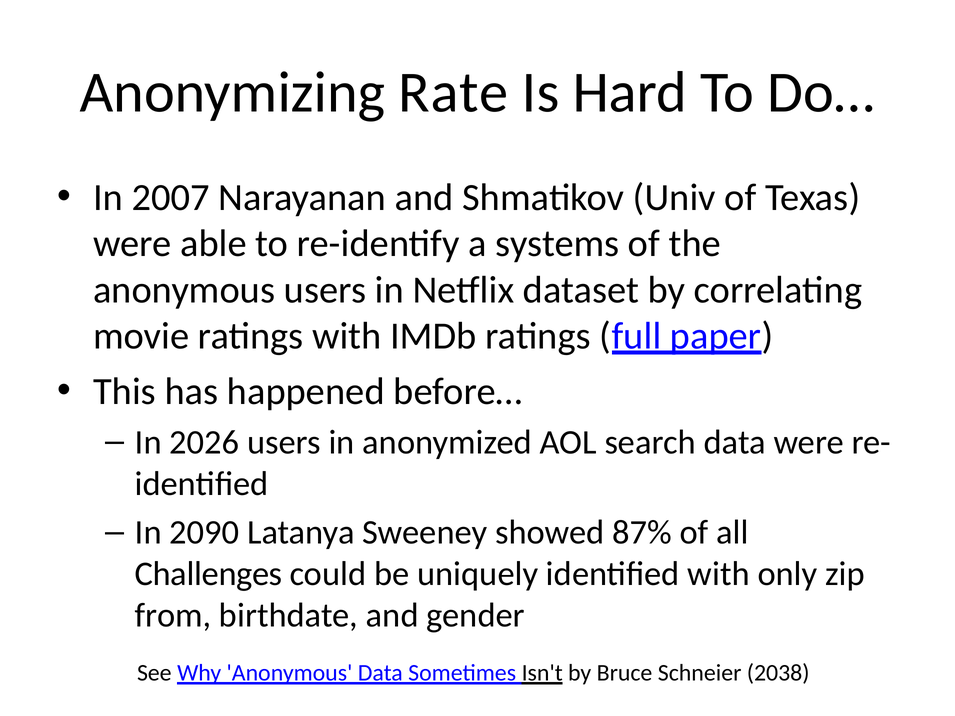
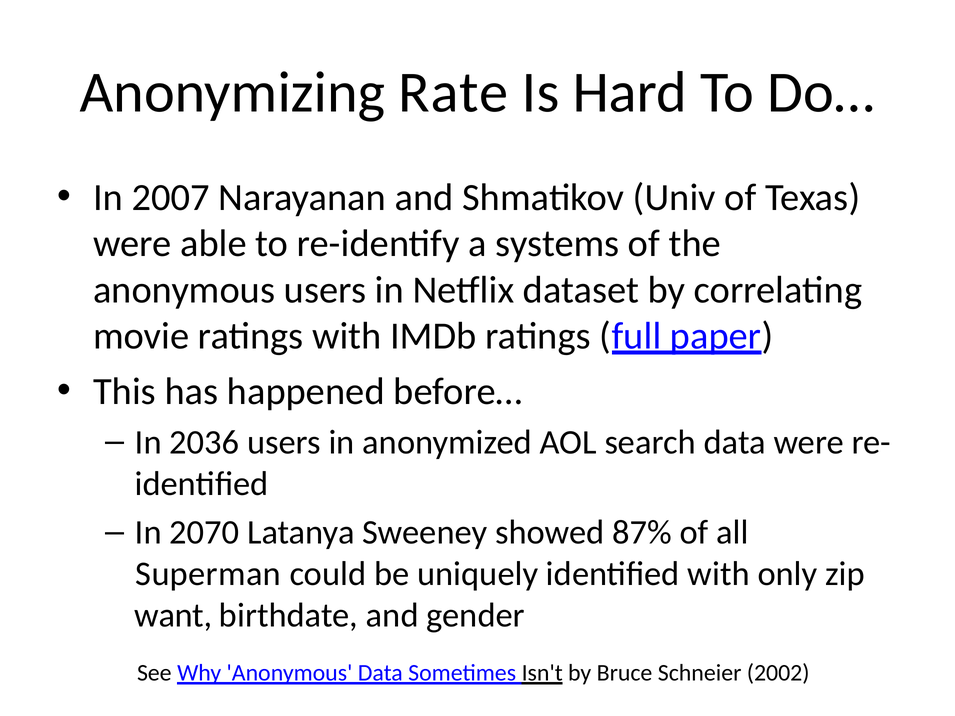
2026: 2026 -> 2036 (204, 443)
2090: 2090 -> 2070 (204, 533)
Challenges: Challenges -> Superman (208, 574)
from: from -> want (173, 615)
2038: 2038 -> 2002 (778, 673)
